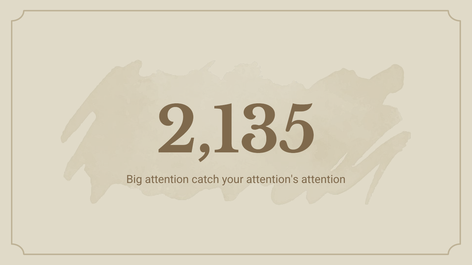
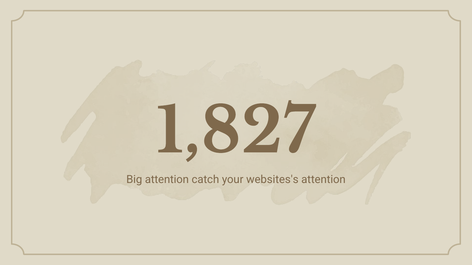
2,135: 2,135 -> 1,827 (236, 132)
attention's: attention's -> websites's (272, 180)
